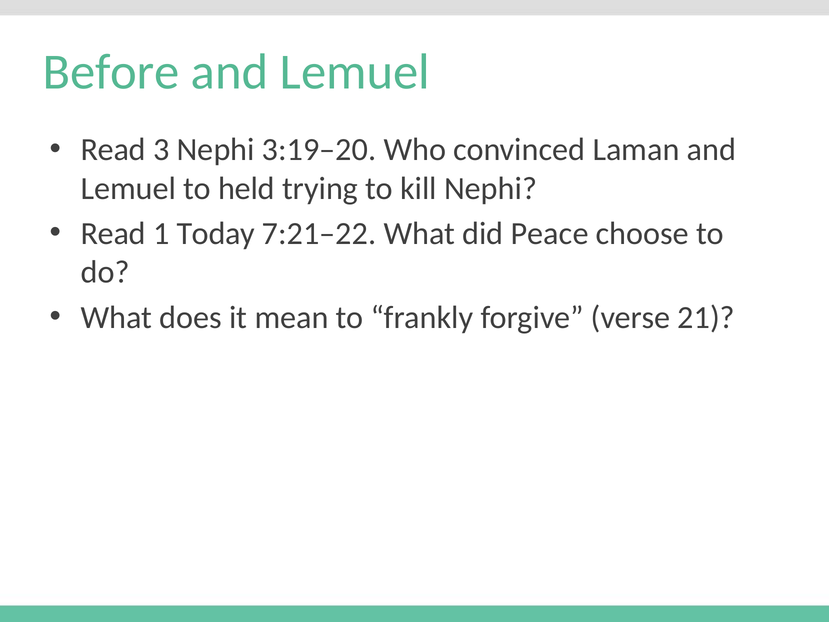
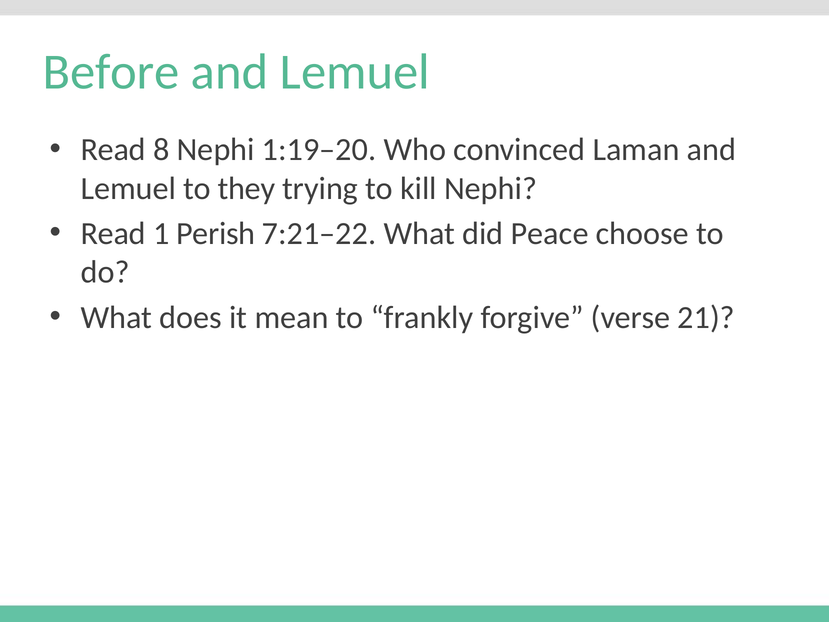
3: 3 -> 8 (161, 150)
3:19–20: 3:19–20 -> 1:19–20 (319, 150)
held: held -> they (247, 188)
Today: Today -> Perish (216, 233)
